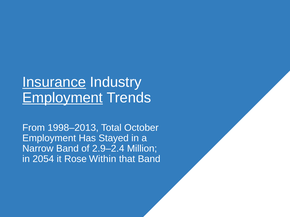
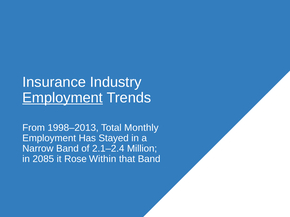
Insurance underline: present -> none (54, 82)
October: October -> Monthly (141, 128)
2.9–2.4: 2.9–2.4 -> 2.1–2.4 (108, 149)
2054: 2054 -> 2085 (43, 159)
